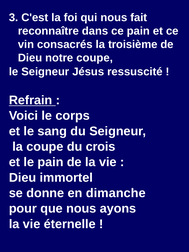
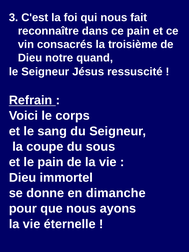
notre coupe: coupe -> quand (95, 58)
crois: crois -> sous (100, 147)
